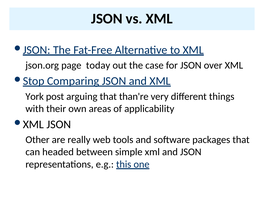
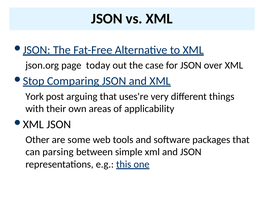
than're: than're -> uses're (134, 96)
really: really -> some (79, 140)
headed: headed -> parsing (58, 152)
